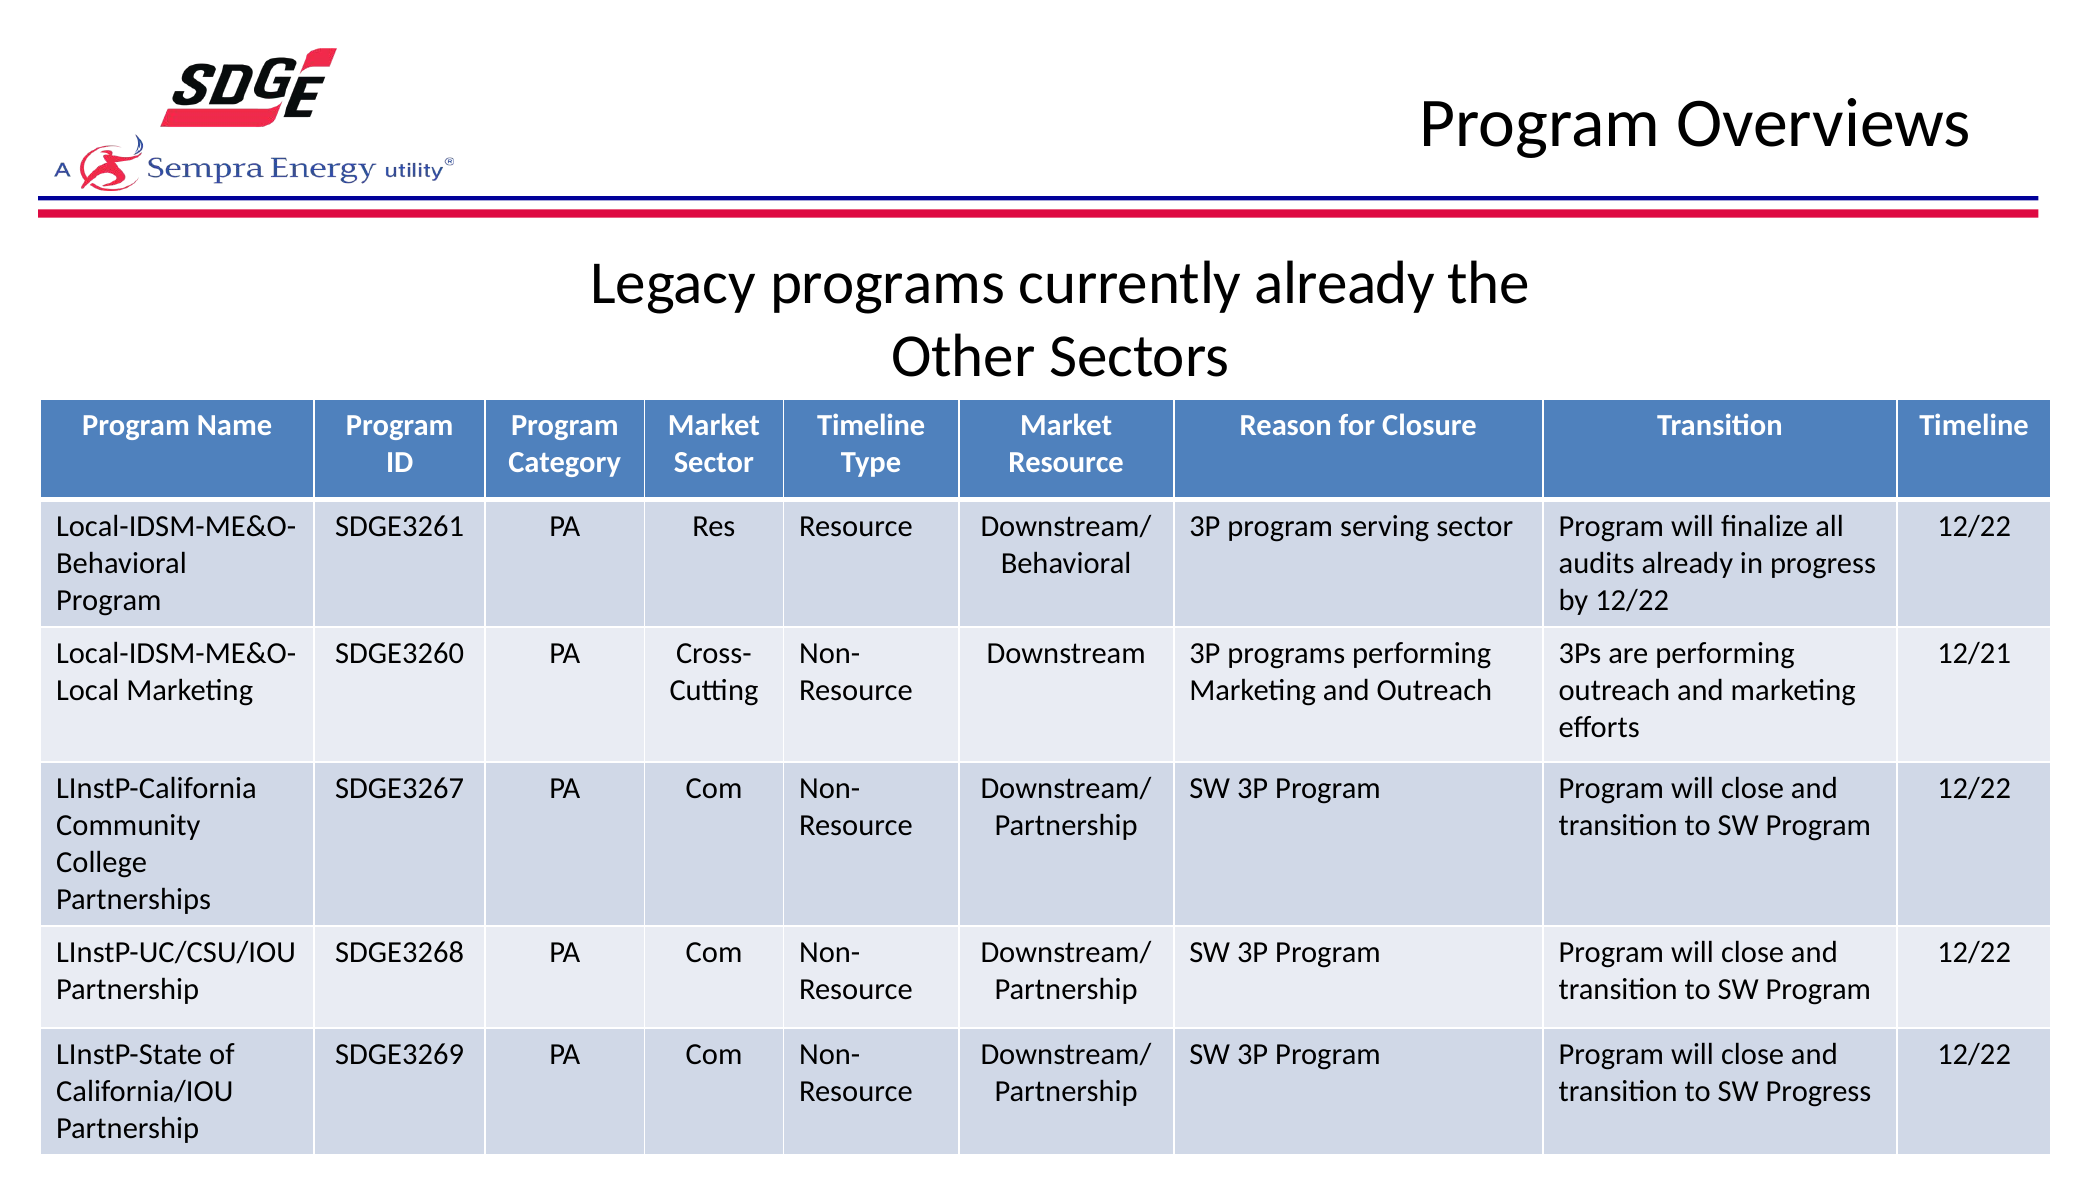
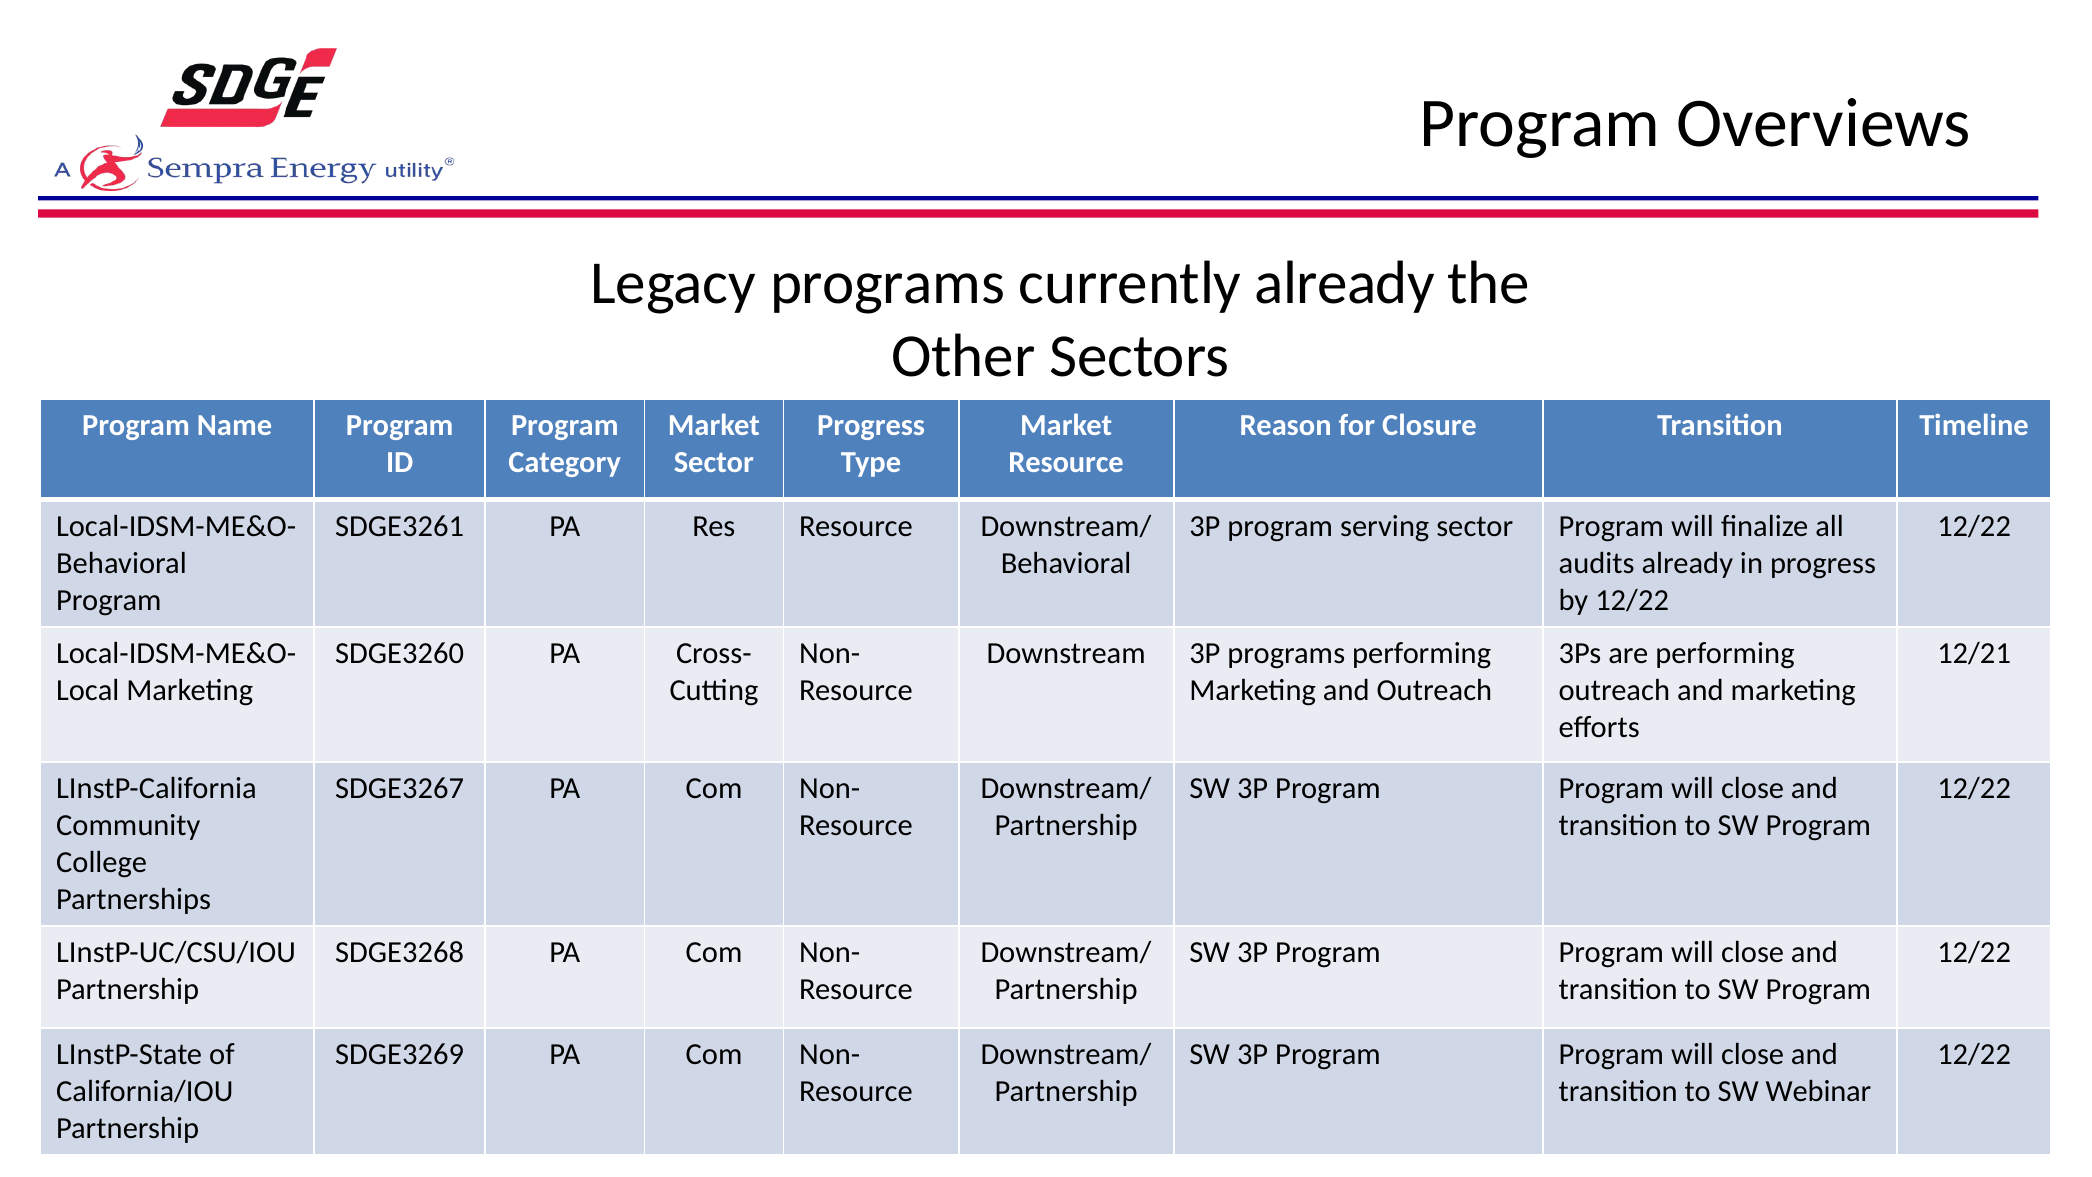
Timeline: Timeline -> Progress (871, 425)
SW Progress: Progress -> Webinar (1818, 1091)
